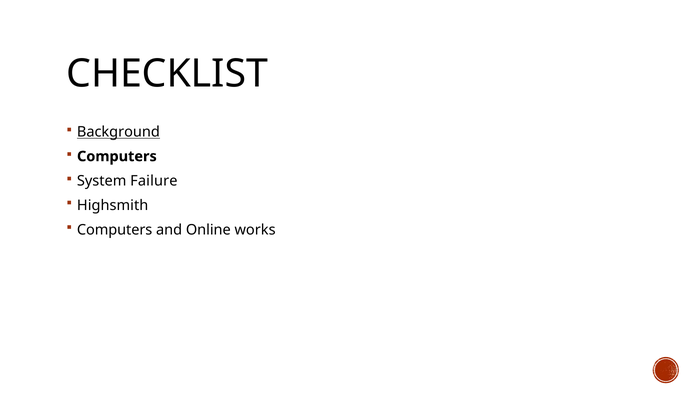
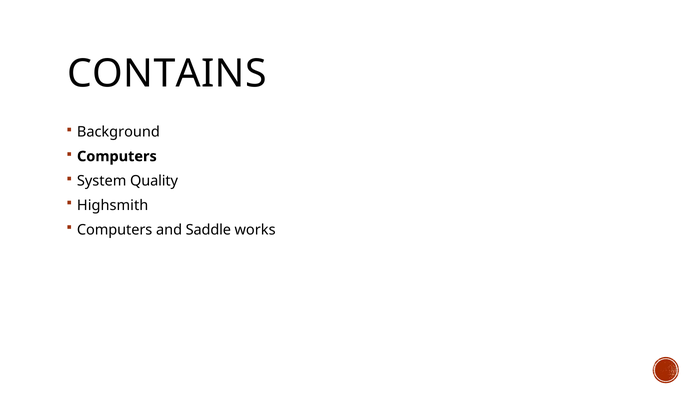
CHECKLIST: CHECKLIST -> CONTAINS (167, 74)
Background underline: present -> none (118, 132)
Failure: Failure -> Quality (154, 181)
Online: Online -> Saddle (208, 230)
